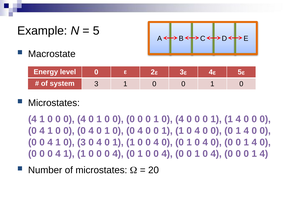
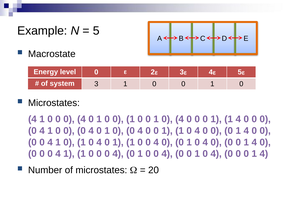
0: 0 -> 1 (131, 119)
1 0 3: 3 -> 1 (81, 142)
